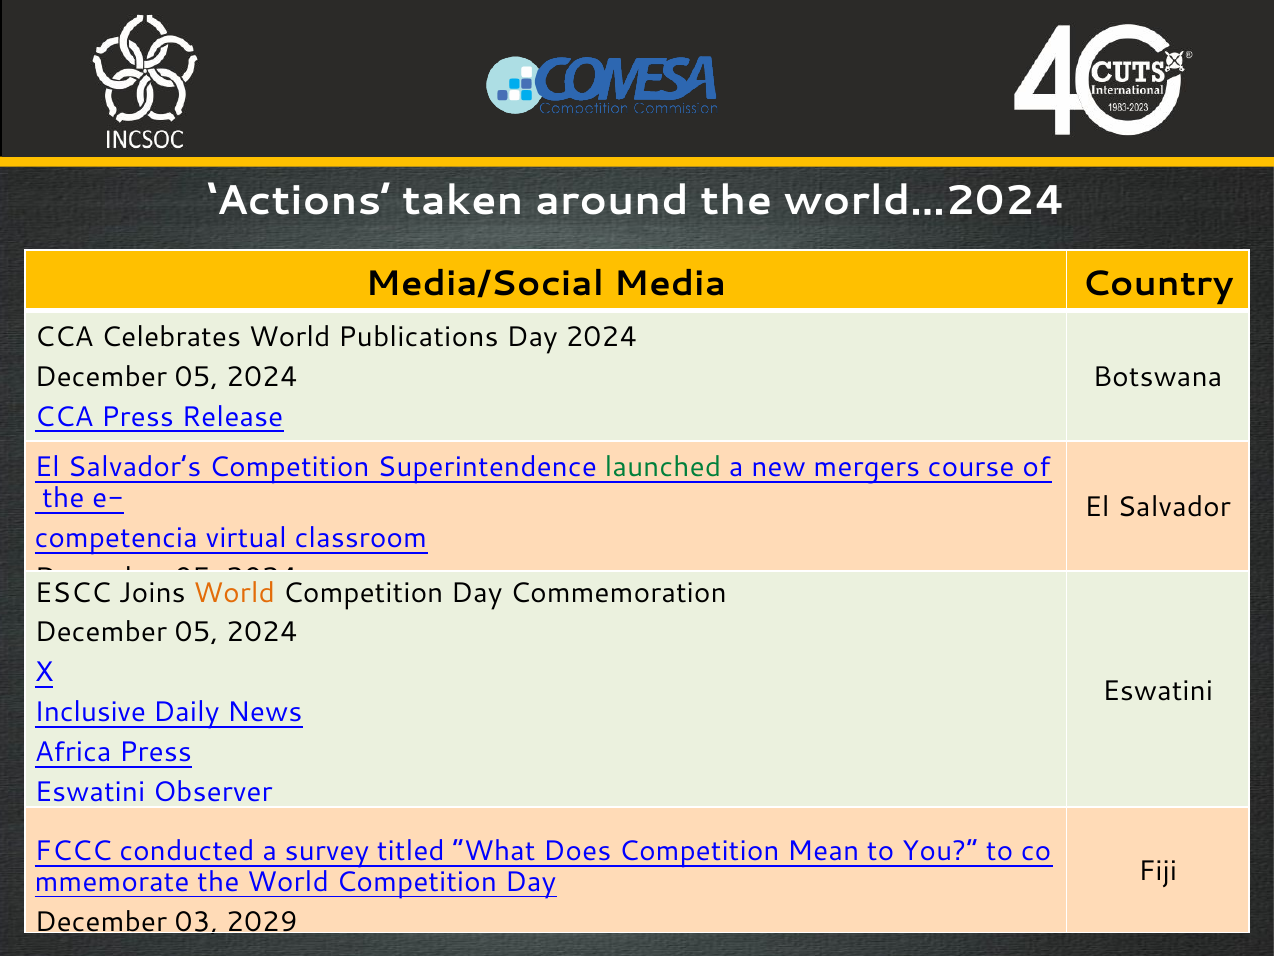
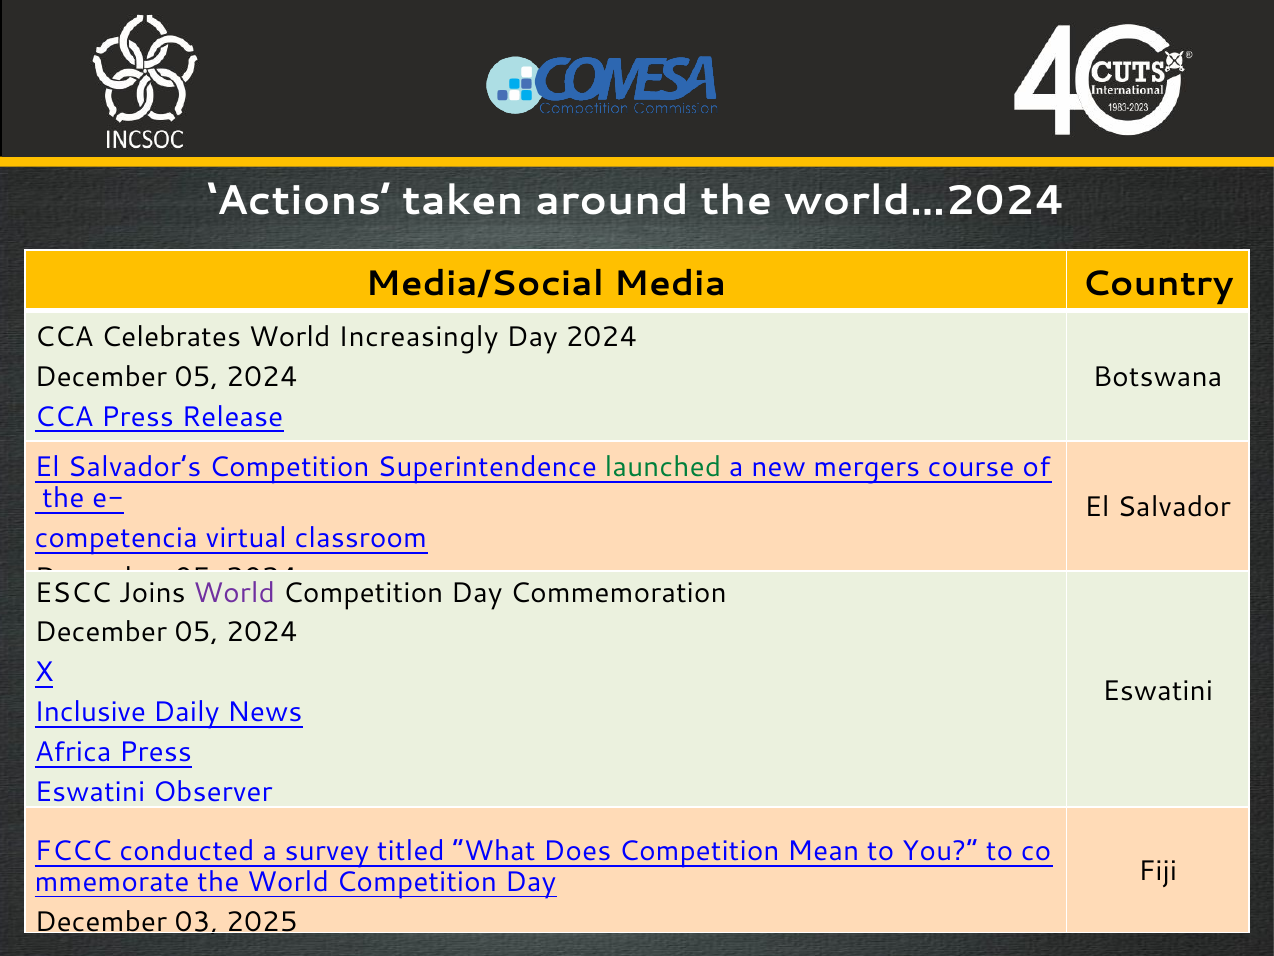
Publications: Publications -> Increasingly (418, 337)
World colour: orange -> purple (234, 592)
2029: 2029 -> 2025 (262, 922)
